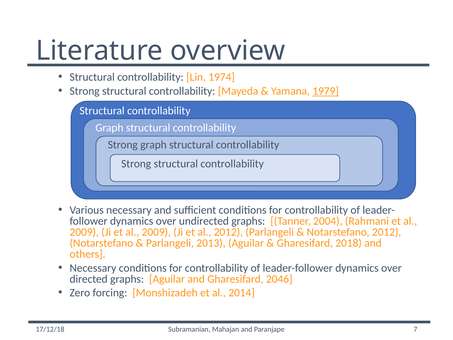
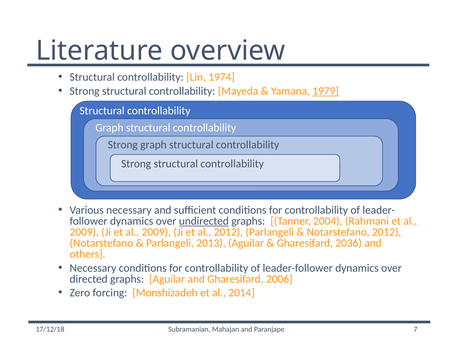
undirected underline: none -> present (204, 221)
2018: 2018 -> 2036 (349, 243)
2046: 2046 -> 2006 (279, 279)
